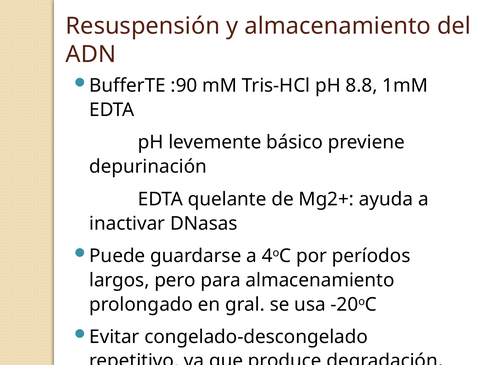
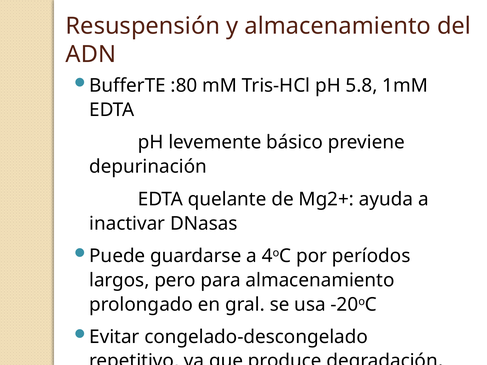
:90: :90 -> :80 (184, 86)
8.8: 8.8 -> 5.8 (362, 86)
